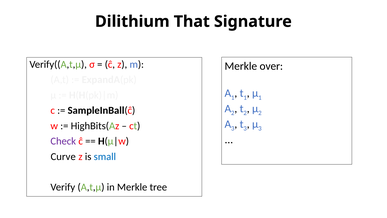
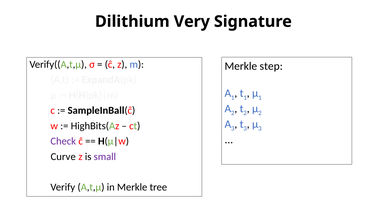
That: That -> Very (192, 22)
over: over -> step (271, 66)
small colour: blue -> purple (105, 156)
